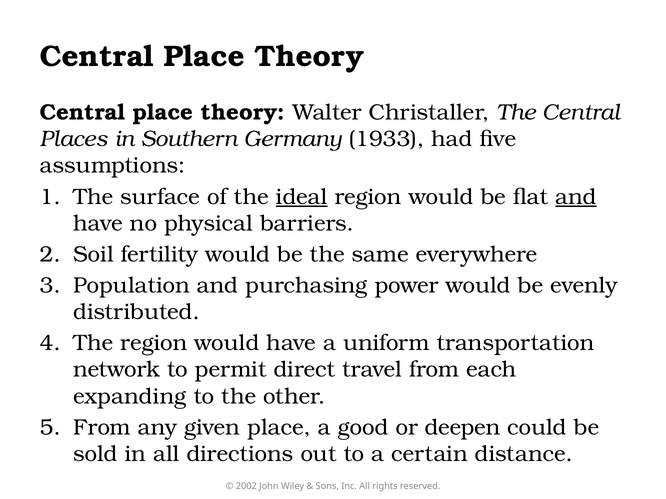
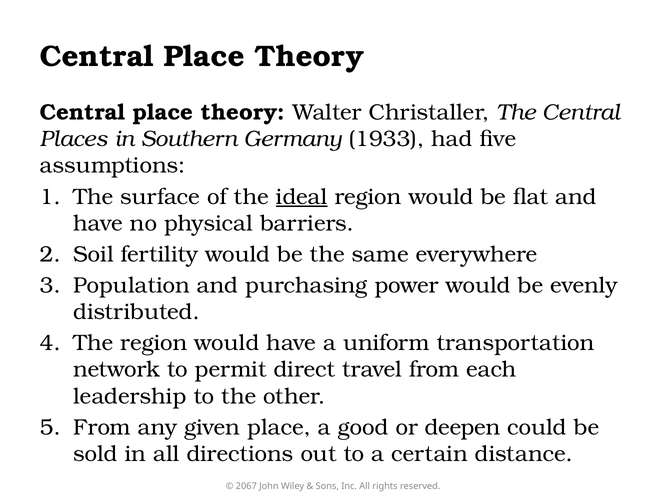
and underline: present -> none (576, 197)
expanding: expanding -> leadership (130, 397)
2002: 2002 -> 2067 (246, 487)
